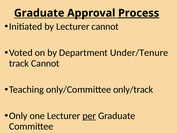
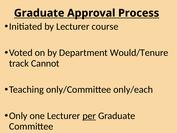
Process underline: present -> none (139, 13)
Lecturer cannot: cannot -> course (105, 26)
Under/Tenure: Under/Tenure -> Would/Tenure (139, 53)
only/track: only/track -> only/each (133, 89)
